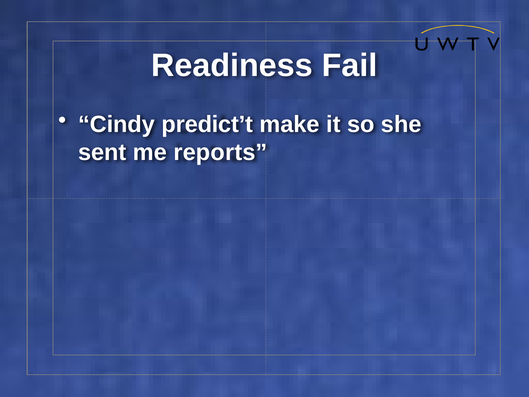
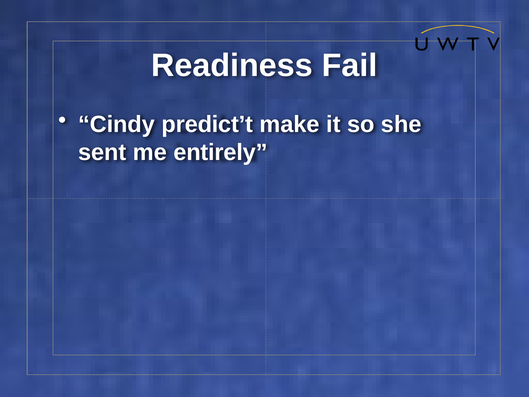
reports: reports -> entirely (221, 152)
